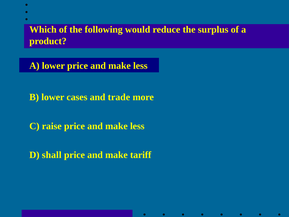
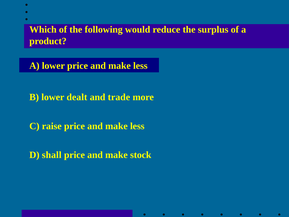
cases: cases -> dealt (77, 97)
tariff: tariff -> stock (141, 155)
